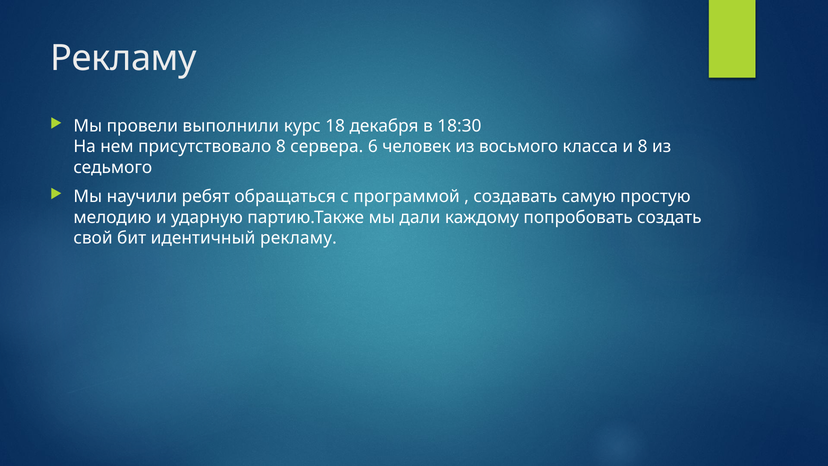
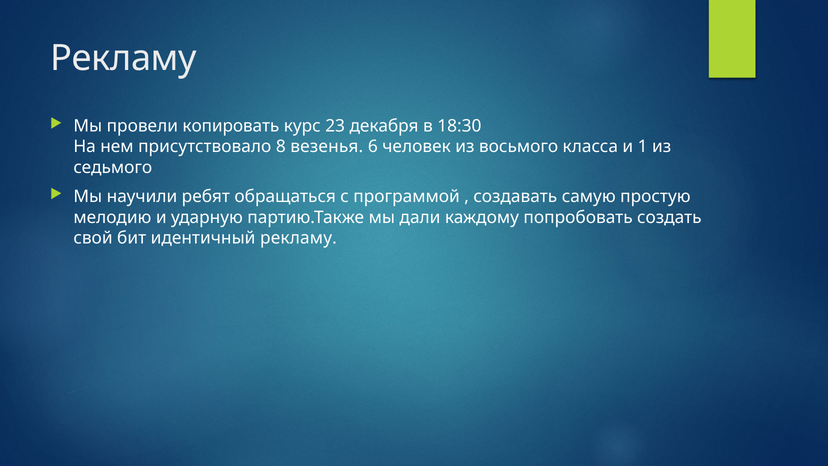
выполнили: выполнили -> копировать (231, 126)
18: 18 -> 23 (335, 126)
сервера: сервера -> везенья (327, 147)
и 8: 8 -> 1 (643, 147)
